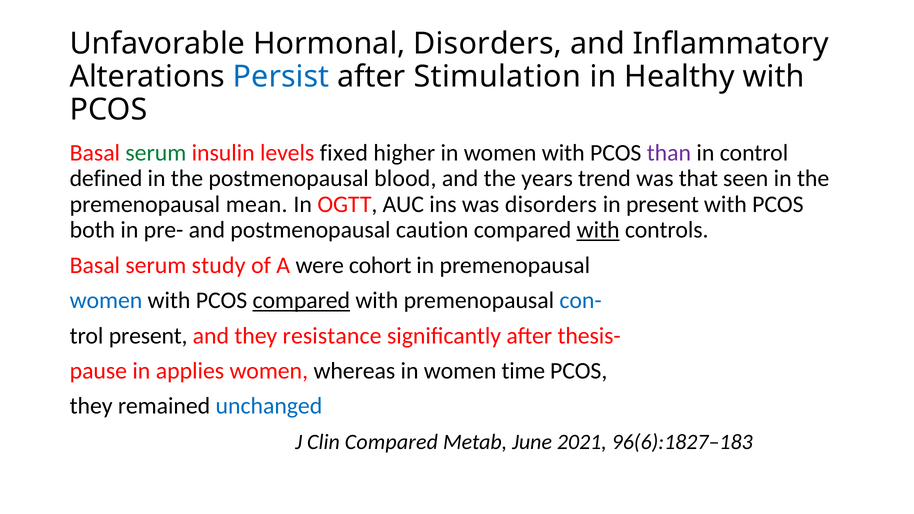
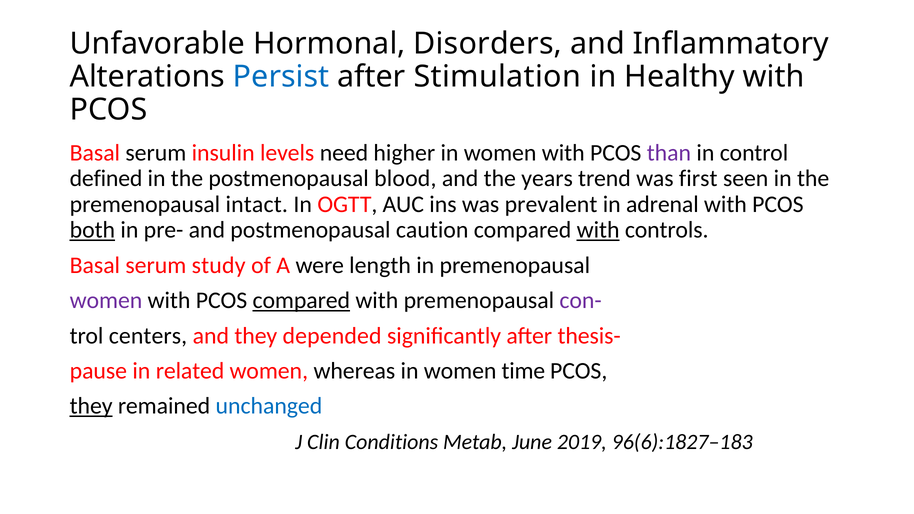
serum colour: green -> black (156, 153)
fixed: fixed -> need (344, 153)
that: that -> first (698, 179)
mean: mean -> intact (257, 204)
was disorders: disorders -> prevalent (551, 204)
in present: present -> adrenal (662, 204)
both underline: none -> present (92, 230)
cohort: cohort -> length (380, 265)
women colour: blue -> purple (106, 301)
con- colour: blue -> purple (581, 301)
trol present: present -> centers (148, 336)
resistance: resistance -> depended (332, 336)
applies: applies -> related (190, 371)
they underline: none -> present (91, 406)
Clin Compared: Compared -> Conditions (391, 442)
2021: 2021 -> 2019 (582, 442)
